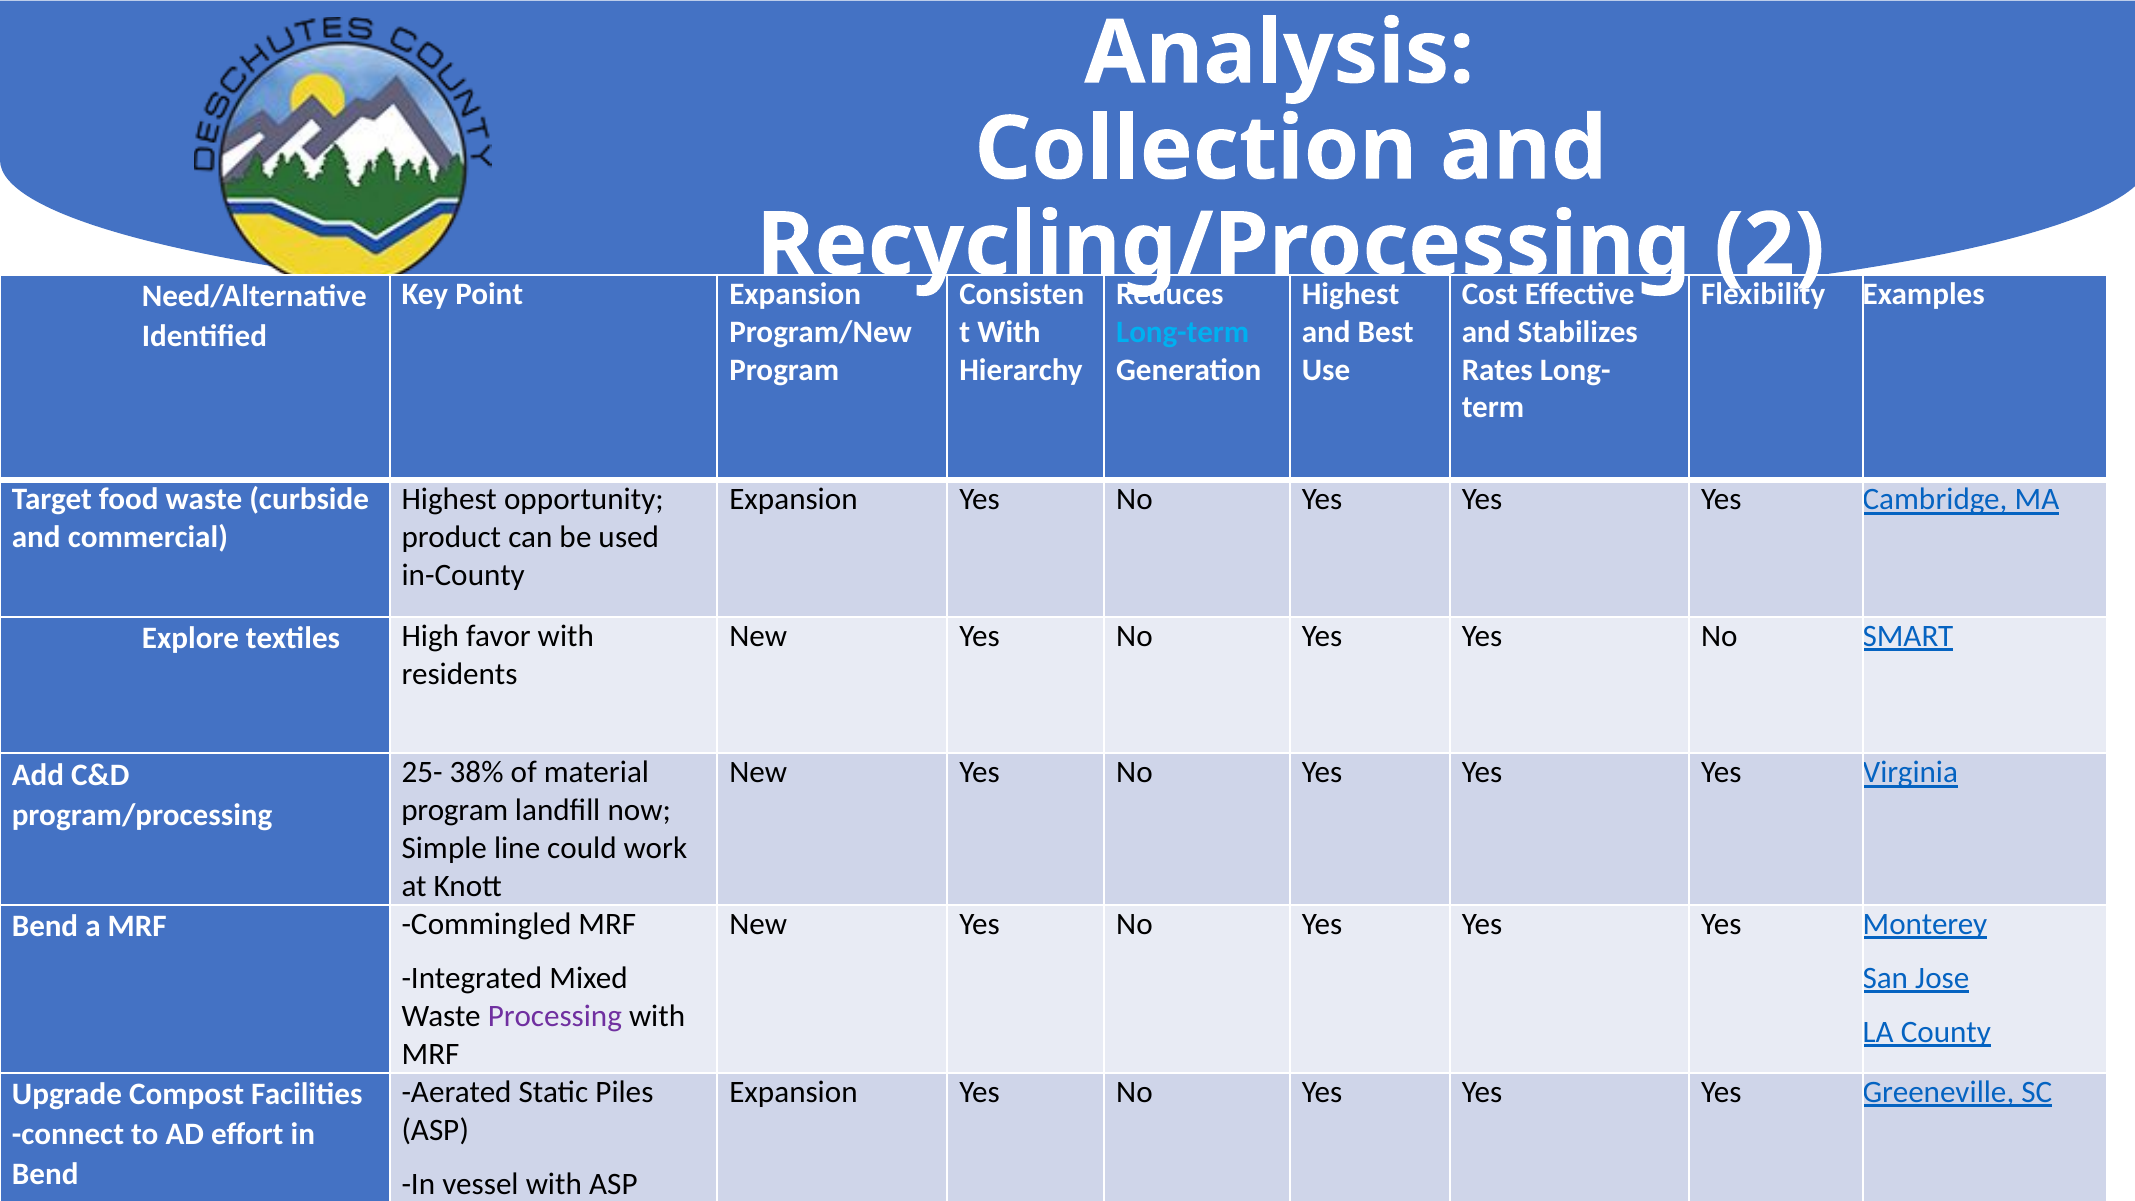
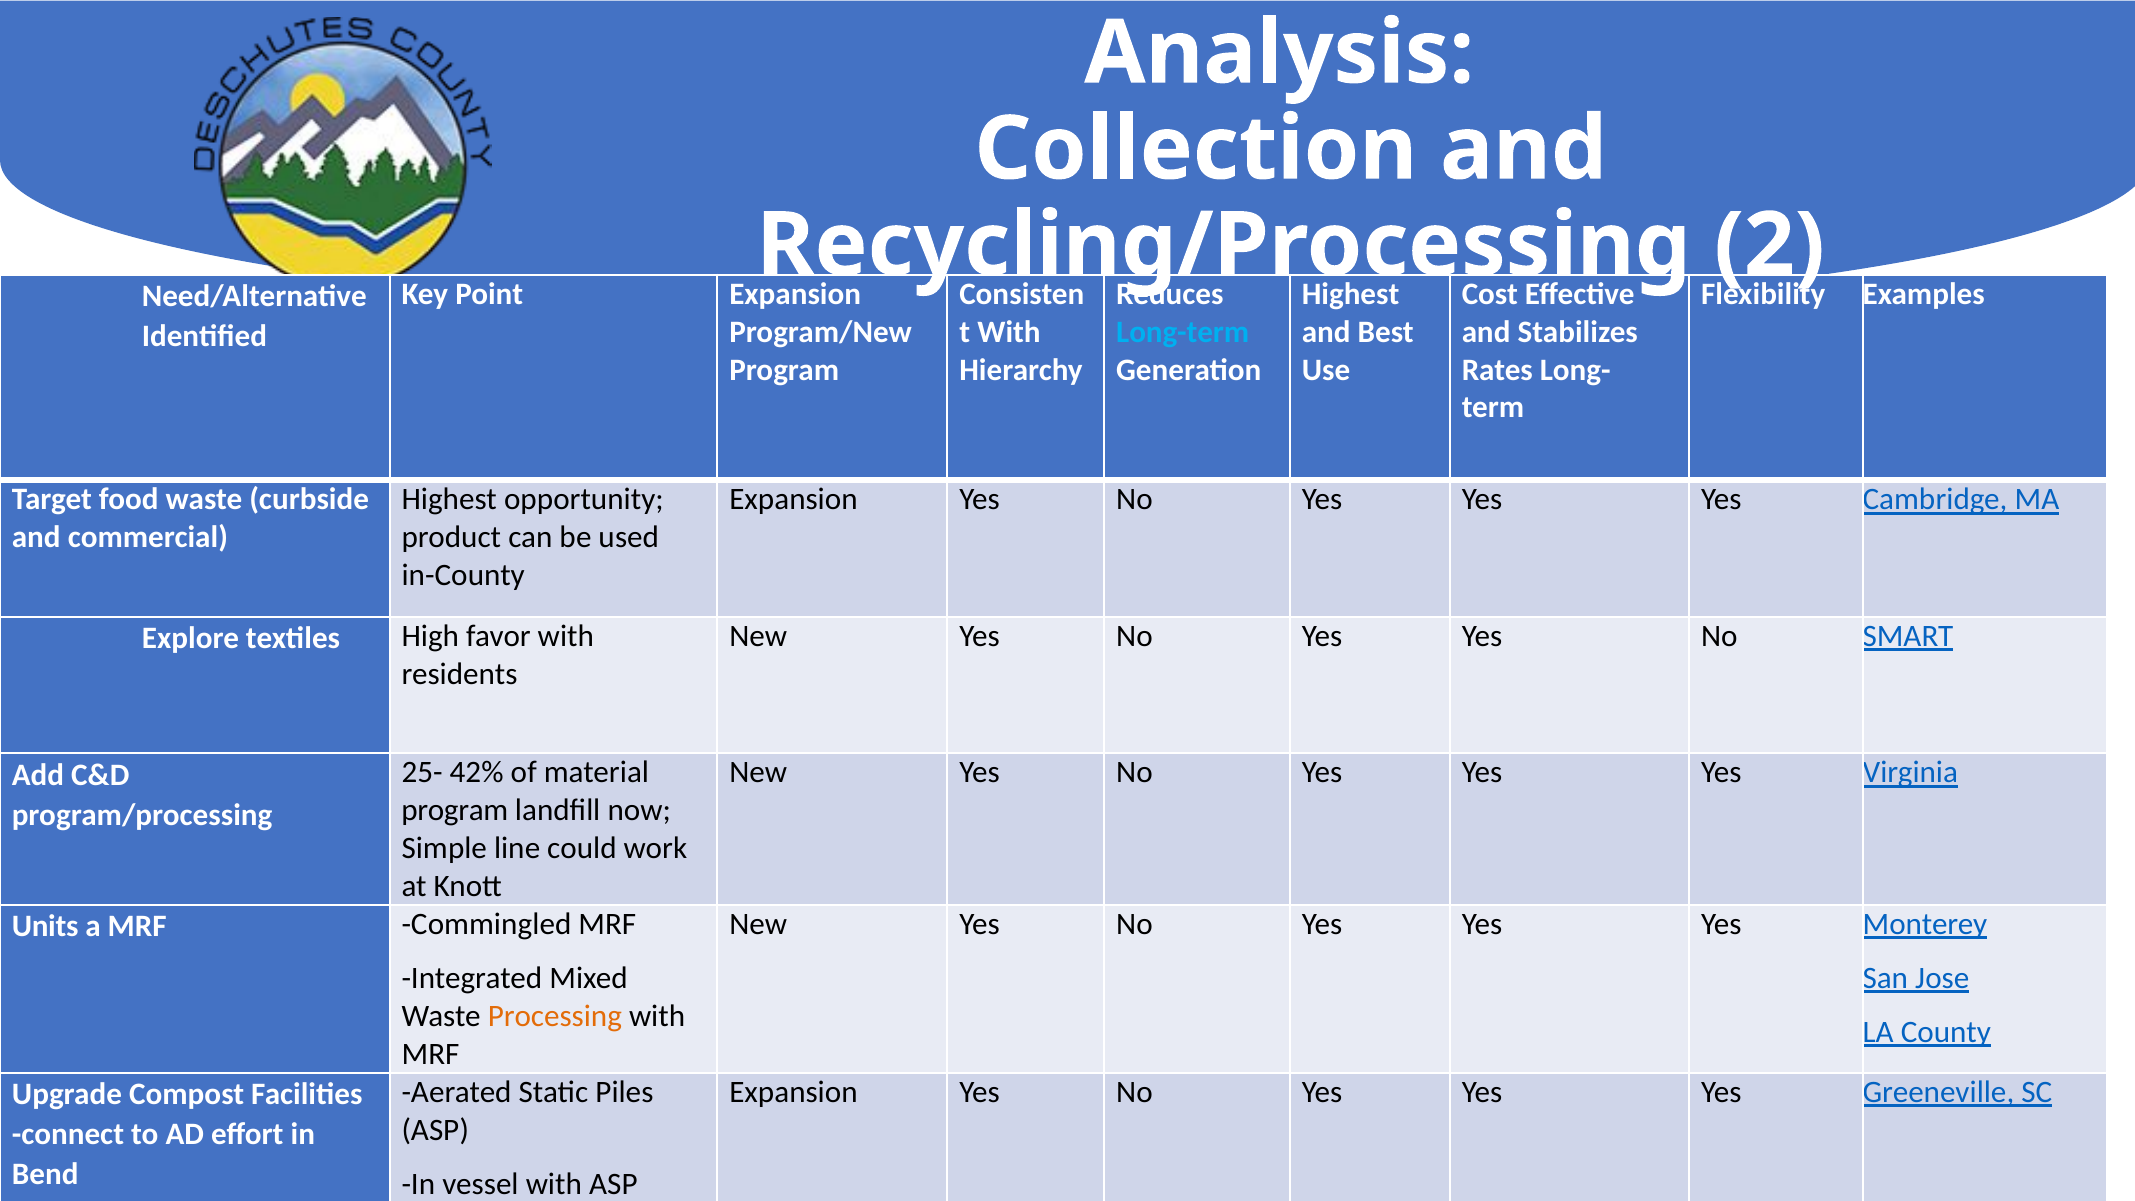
38%: 38% -> 42% (477, 772)
Bend: Bend -> Units (45, 926)
Processing colour: purple -> orange (555, 1016)
